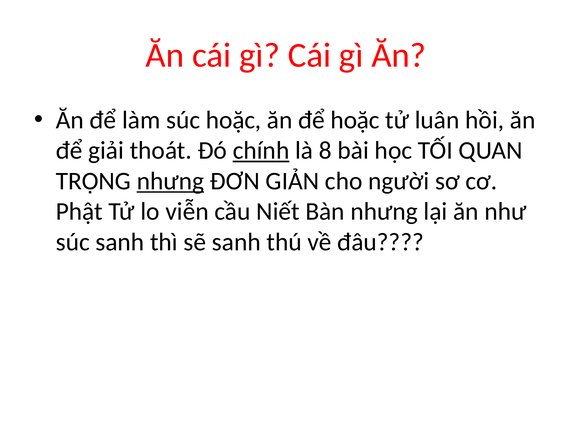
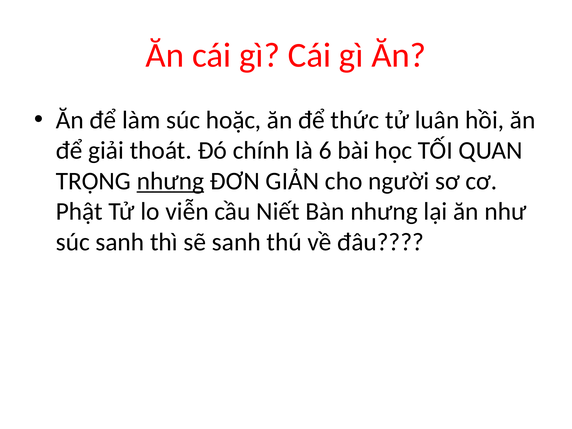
để hoặc: hoặc -> thức (355, 120)
chính underline: present -> none (261, 151)
8: 8 -> 6 (325, 151)
